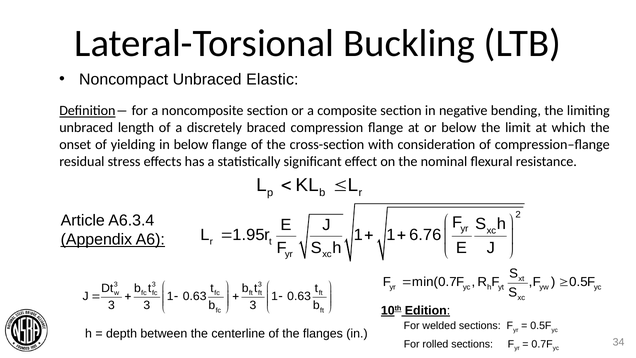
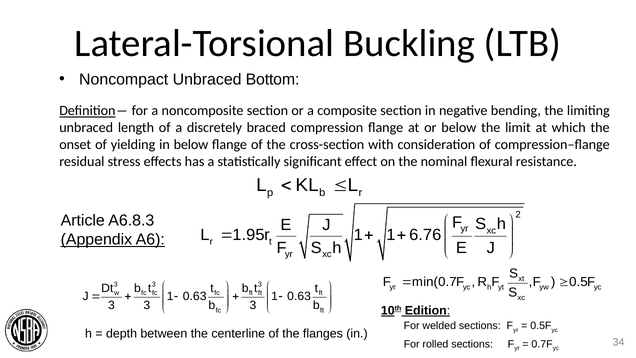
Elastic: Elastic -> Bottom (273, 79)
A6.3.4: A6.3.4 -> A6.8.3 (131, 220)
